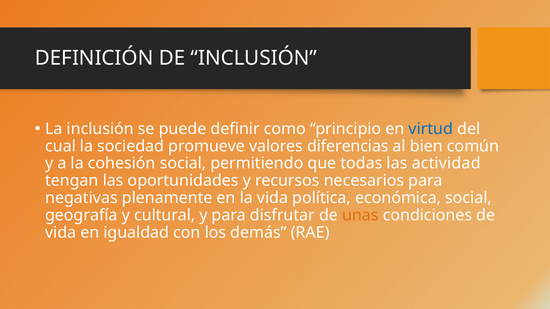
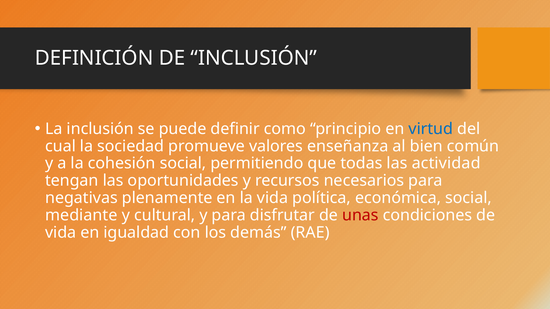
diferencias: diferencias -> enseñanza (348, 146)
geografía: geografía -> mediante (81, 215)
unas colour: orange -> red (360, 215)
